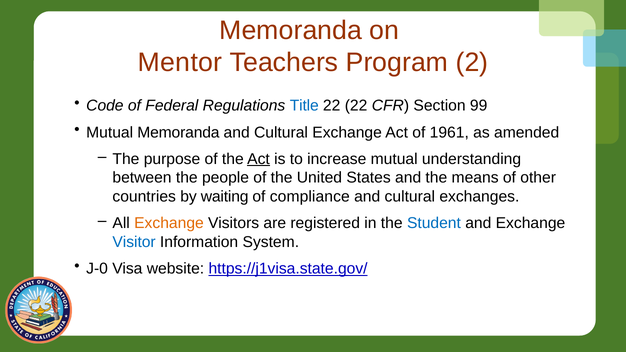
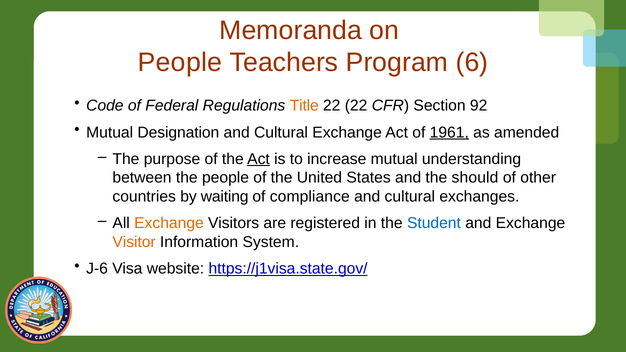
Mentor: Mentor -> People (180, 63)
2: 2 -> 6 (472, 63)
Title colour: blue -> orange (304, 106)
99: 99 -> 92 (479, 106)
Mutual Memoranda: Memoranda -> Designation (178, 132)
1961 underline: none -> present (449, 132)
means: means -> should (475, 178)
Visitor colour: blue -> orange (134, 242)
J-0: J-0 -> J-6 (97, 269)
